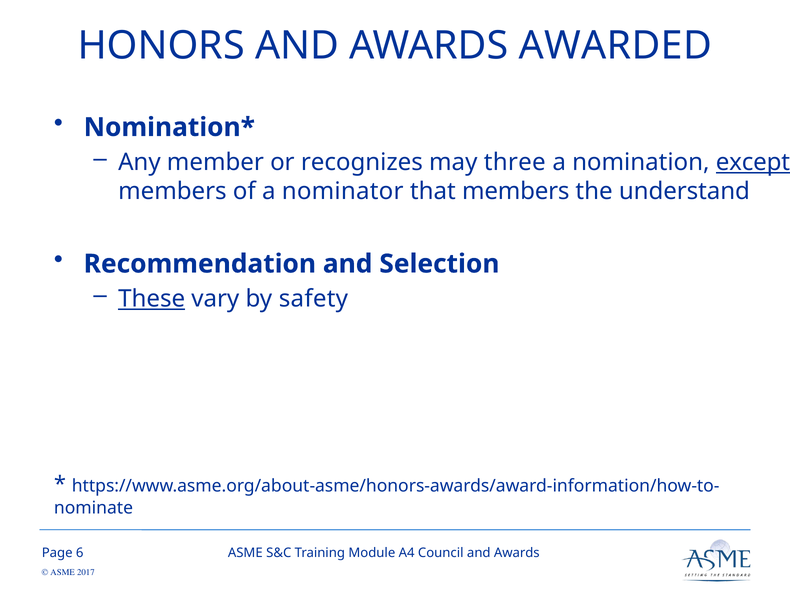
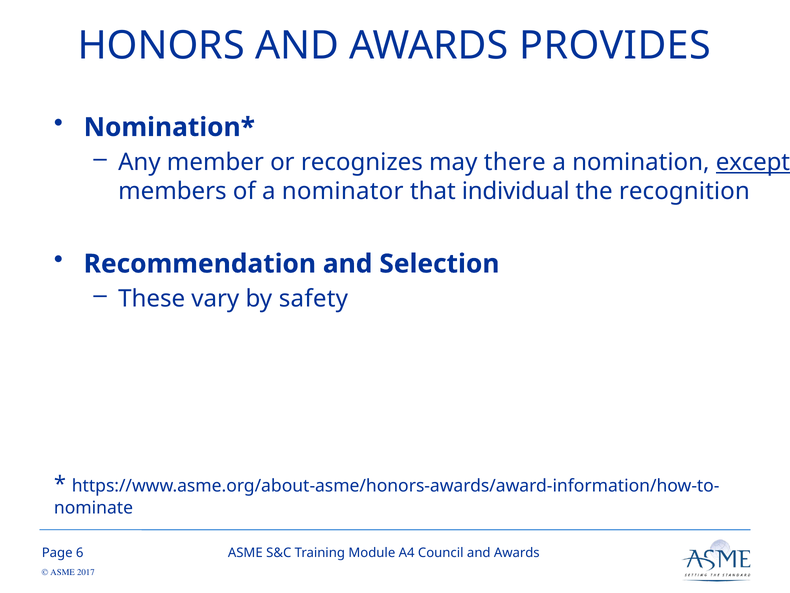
AWARDED: AWARDED -> PROVIDES (615, 45)
three: three -> there (515, 162)
that members: members -> individual (516, 191)
understand: understand -> recognition (684, 191)
These underline: present -> none (152, 299)
